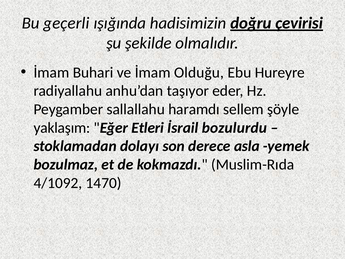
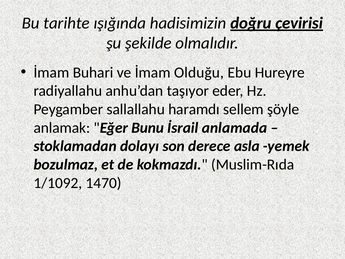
geçerli: geçerli -> tarihte (67, 23)
yaklaşım: yaklaşım -> anlamak (62, 128)
Etleri: Etleri -> Bunu (148, 128)
bozulurdu: bozulurdu -> anlamada (234, 128)
4/1092: 4/1092 -> 1/1092 (58, 183)
